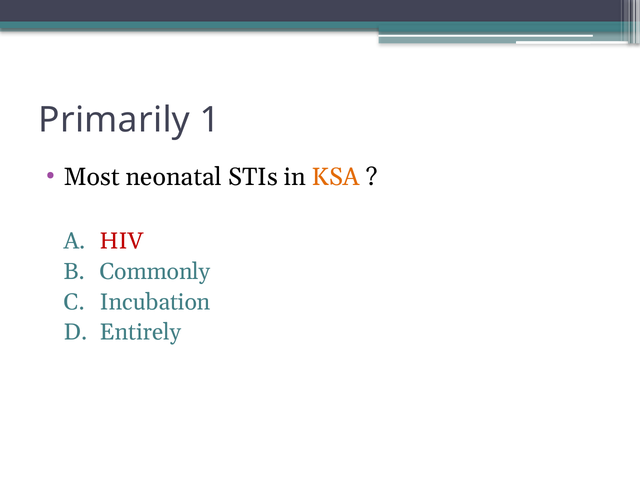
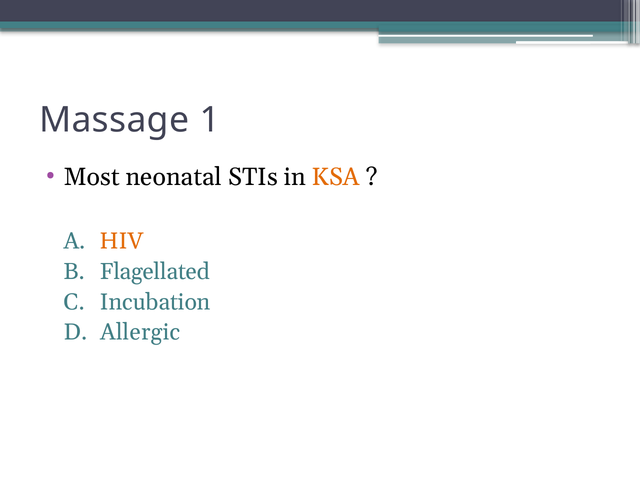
Primarily: Primarily -> Massage (114, 120)
HIV colour: red -> orange (121, 241)
Commonly: Commonly -> Flagellated (155, 272)
Entirely: Entirely -> Allergic (140, 332)
